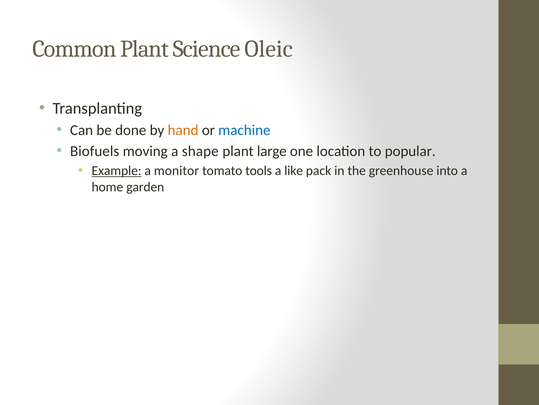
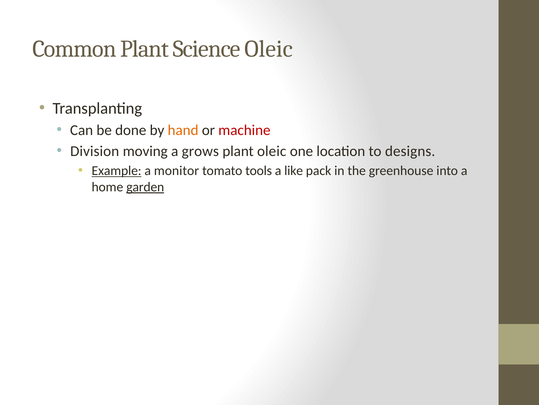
machine colour: blue -> red (244, 130)
Biofuels: Biofuels -> Division (95, 151)
shape: shape -> grows (200, 151)
plant large: large -> oleic (272, 151)
popular: popular -> designs (410, 151)
garden underline: none -> present (145, 187)
